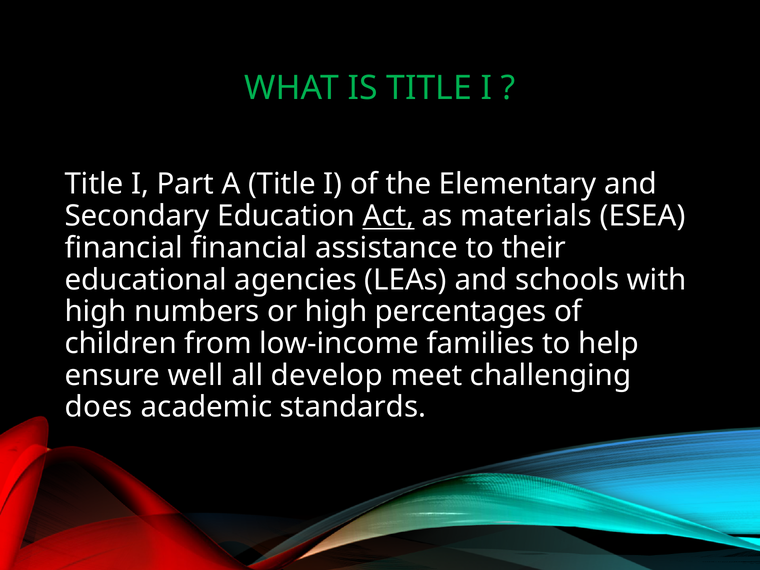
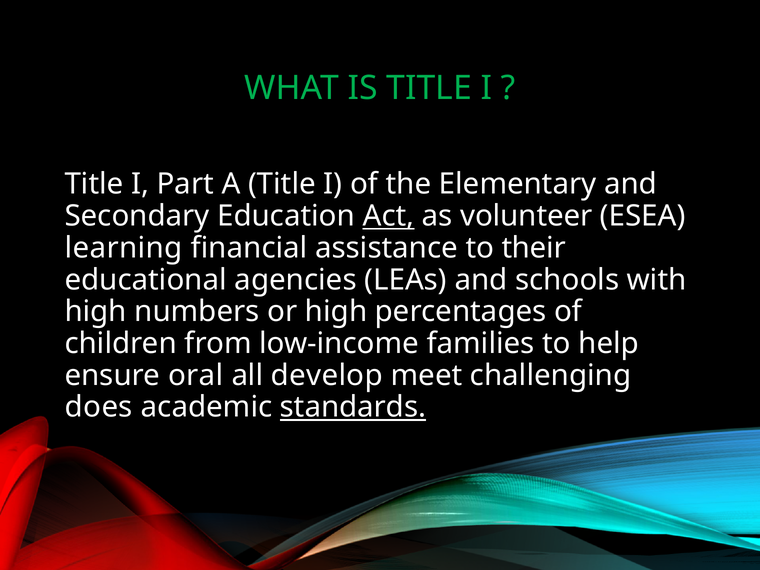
materials: materials -> volunteer (526, 216)
financial: financial -> learning (124, 248)
well: well -> oral (196, 375)
standards underline: none -> present (353, 407)
